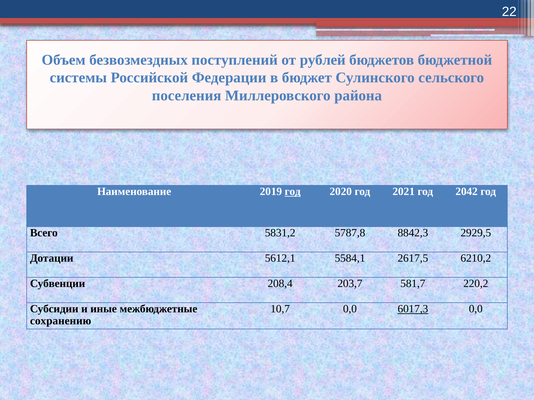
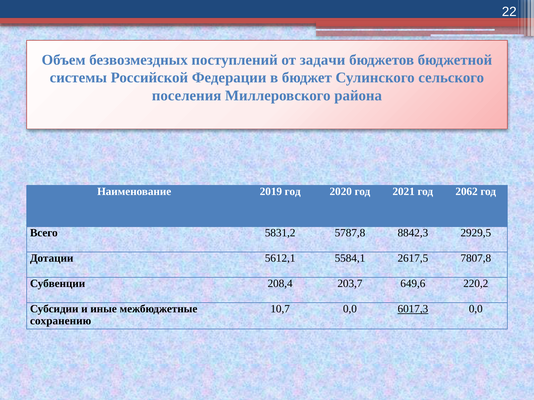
рублей: рублей -> задачи (323, 60)
год underline: present -> none (293, 192)
2042: 2042 -> 2062 (467, 192)
6210,2: 6210,2 -> 7807,8 (476, 258)
581,7: 581,7 -> 649,6 (413, 284)
